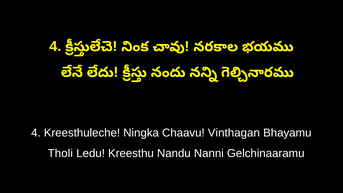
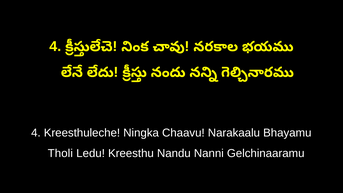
Vinthagan: Vinthagan -> Narakaalu (234, 133)
